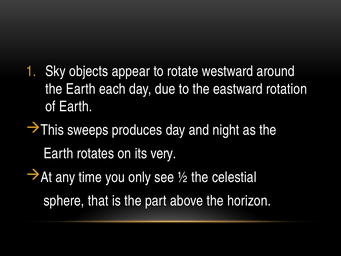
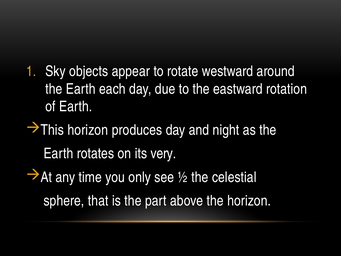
This sweeps: sweeps -> horizon (88, 130)
